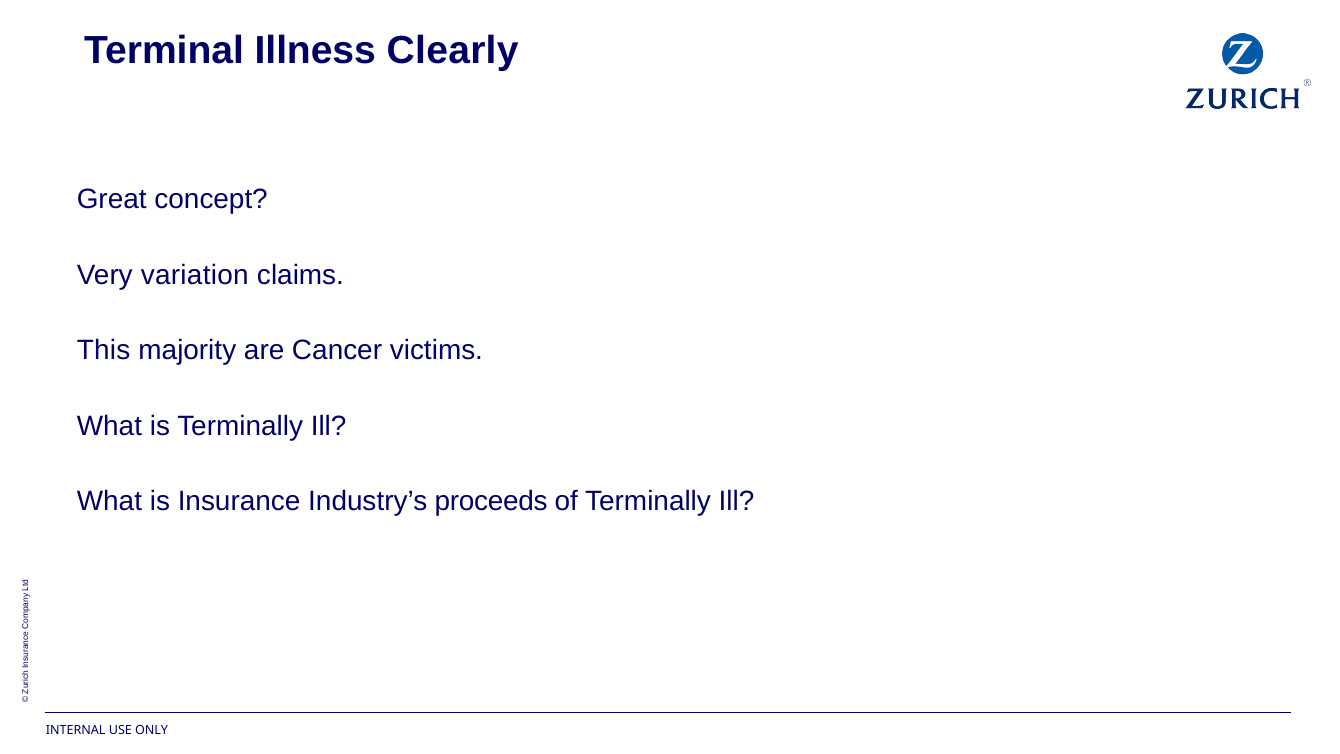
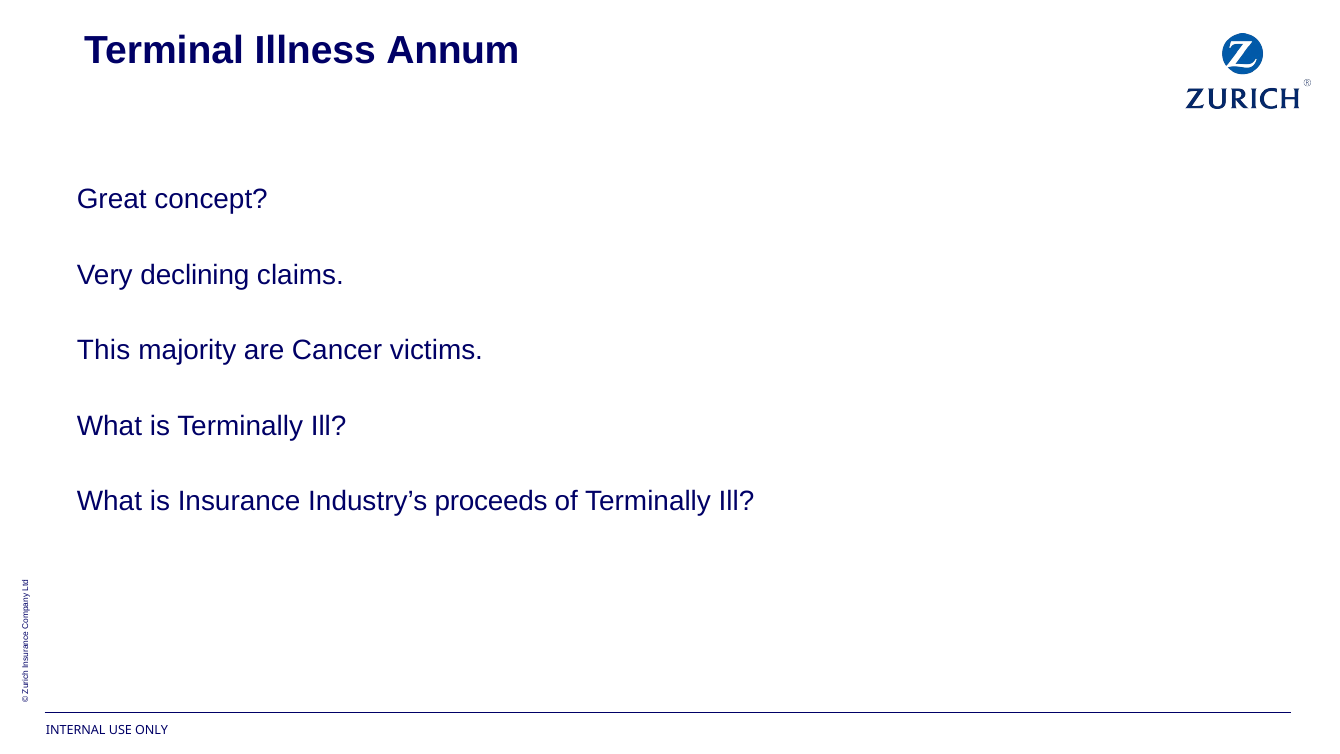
Clearly: Clearly -> Annum (453, 50)
variation: variation -> declining (195, 275)
